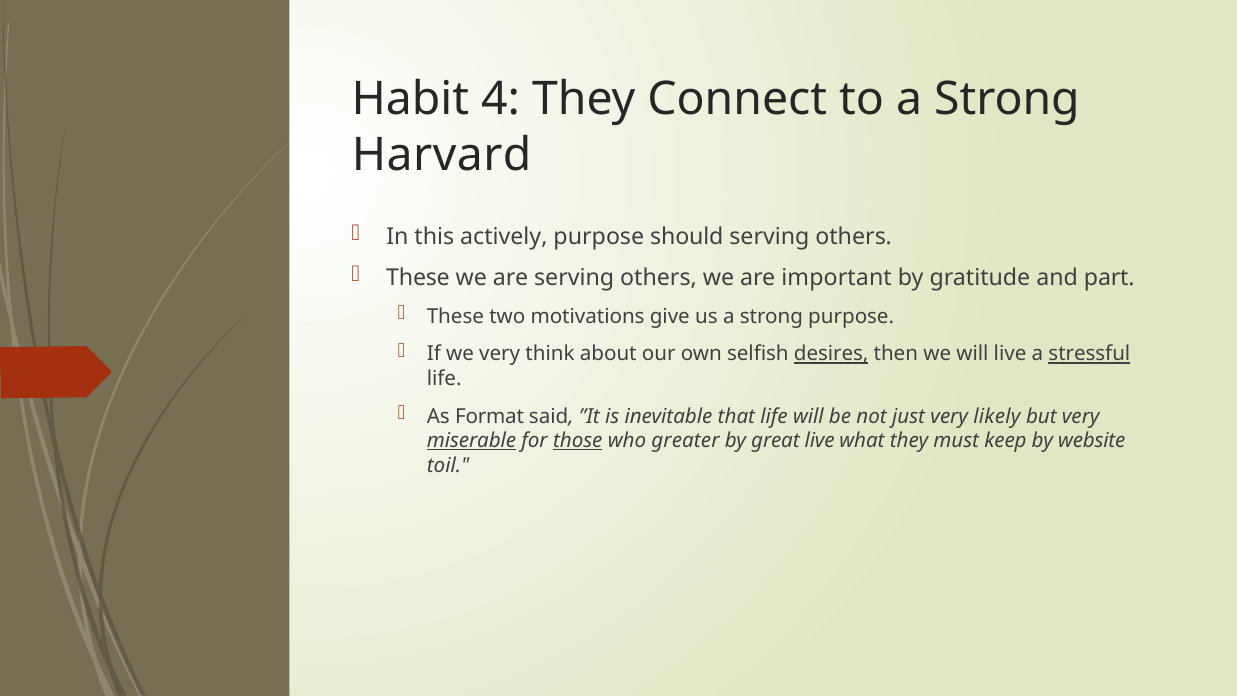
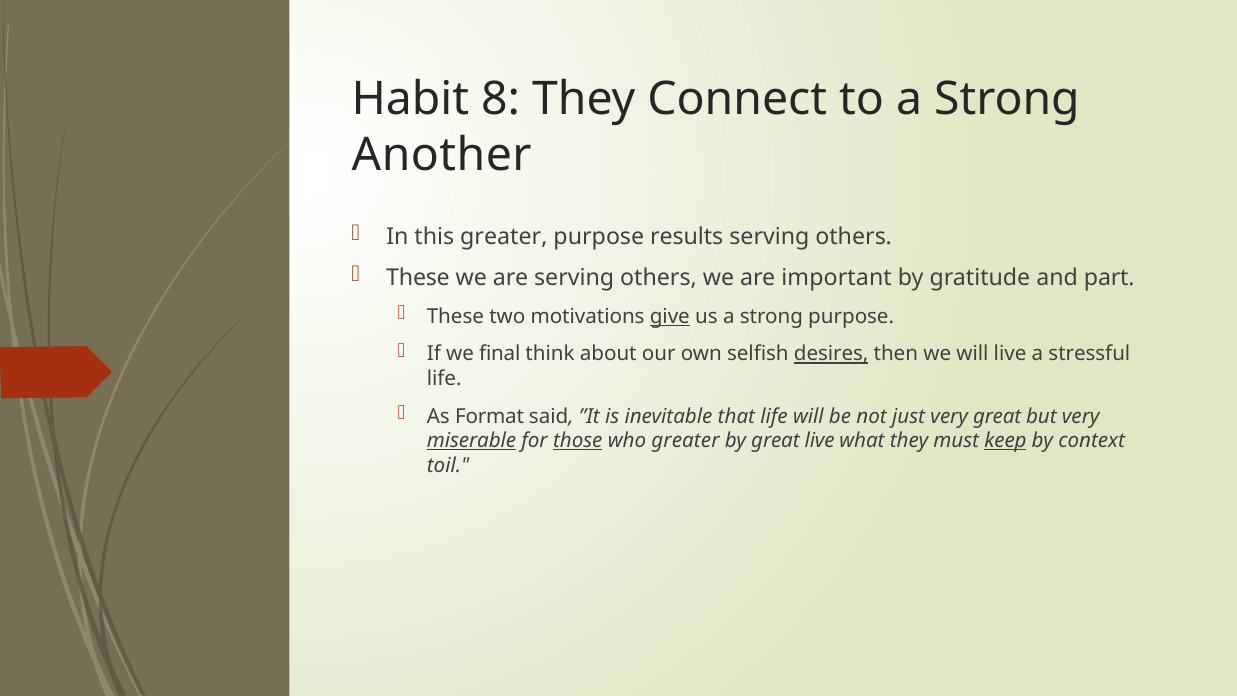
4: 4 -> 8 (501, 99)
Harvard: Harvard -> Another (442, 155)
this actively: actively -> greater (504, 237)
should: should -> results (687, 237)
give underline: none -> present (670, 316)
we very: very -> final (500, 354)
stressful underline: present -> none (1089, 354)
very likely: likely -> great (997, 416)
keep underline: none -> present (1005, 441)
website: website -> context (1092, 441)
